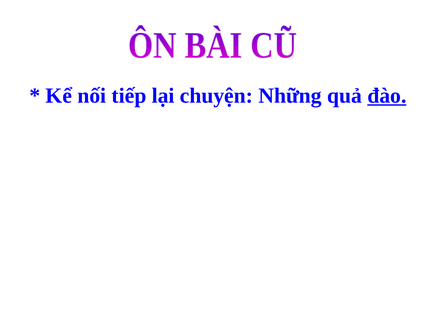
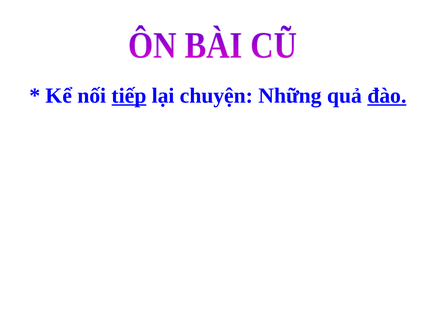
tiếp underline: none -> present (129, 96)
